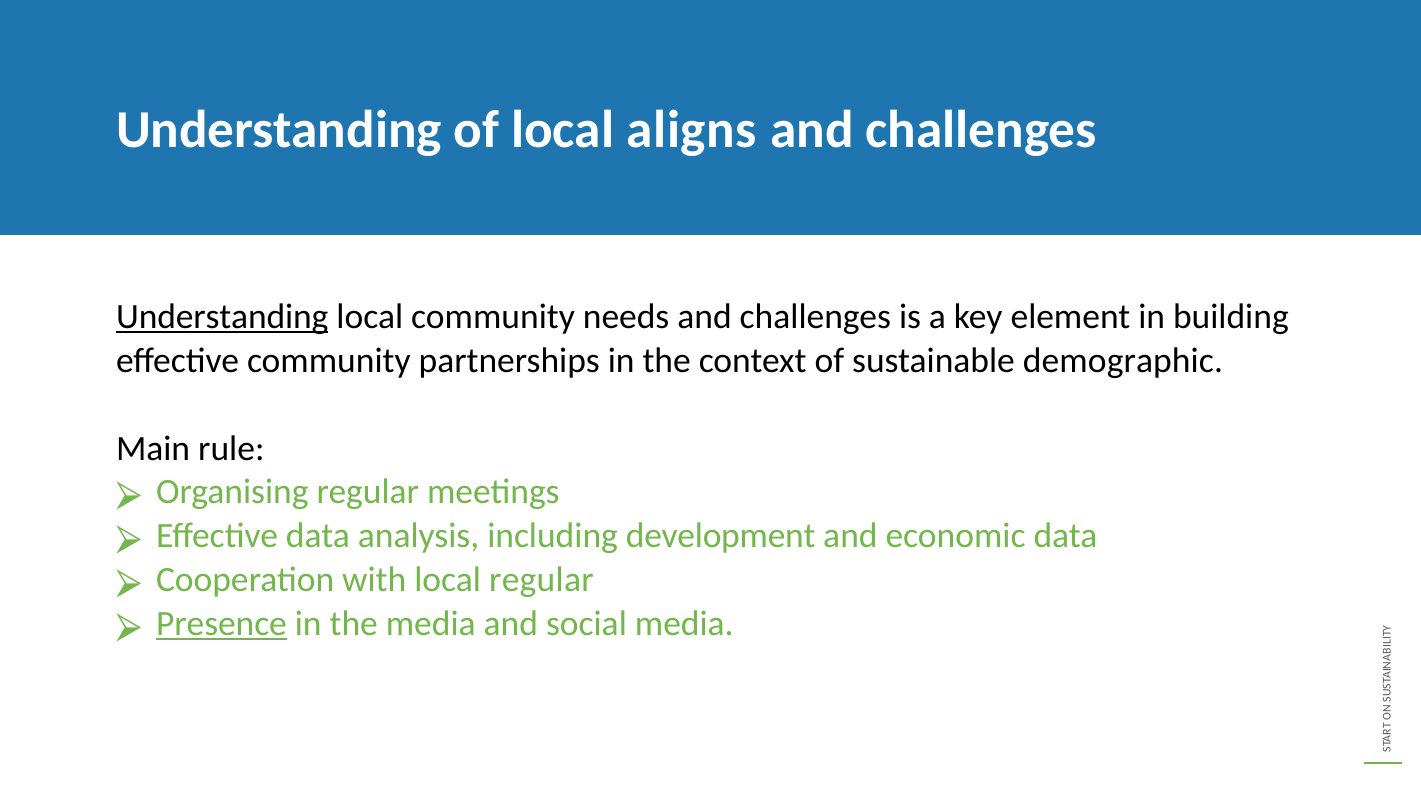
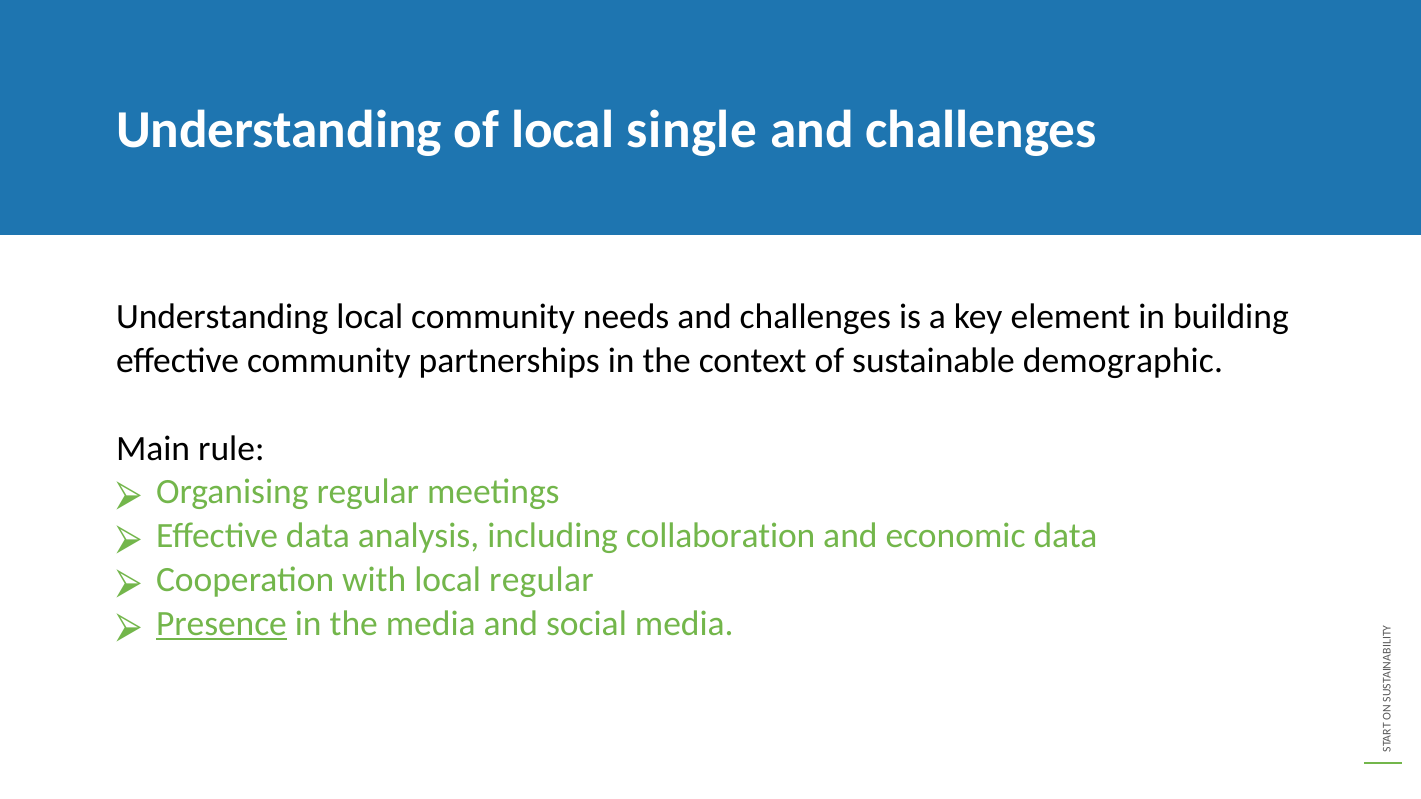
aligns: aligns -> single (692, 130)
Understanding underline: present -> none (222, 317)
development: development -> collaboration (721, 536)
